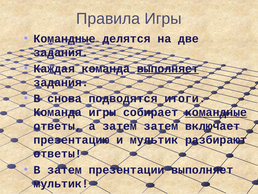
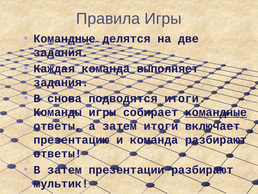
выполняет underline: present -> none (168, 68)
Команда: Команда -> Команды (58, 112)
затем затем: затем -> итоги (161, 126)
и мультик: мультик -> команда (154, 140)
презентации выполняет: выполняет -> разбирают (202, 169)
